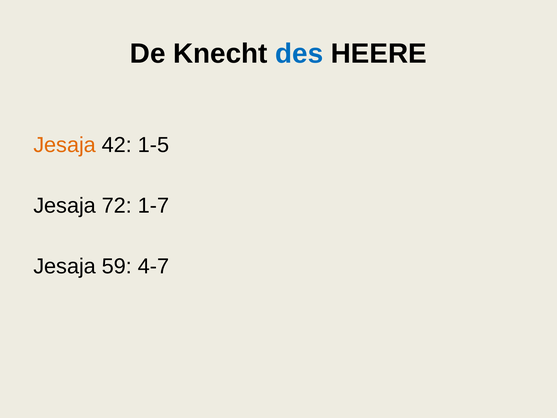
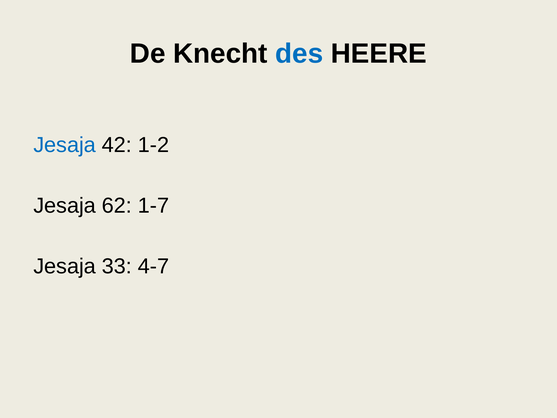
Jesaja colour: orange -> blue (65, 145)
1-5: 1-5 -> 1-2 (154, 145)
72: 72 -> 62 (117, 206)
59: 59 -> 33 (117, 266)
